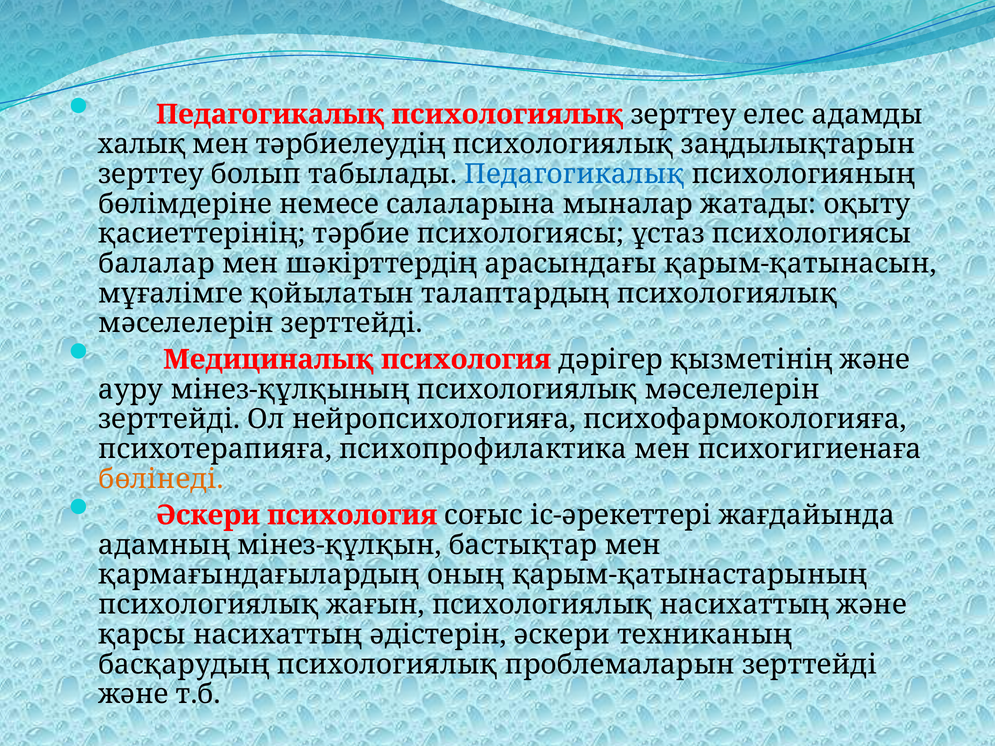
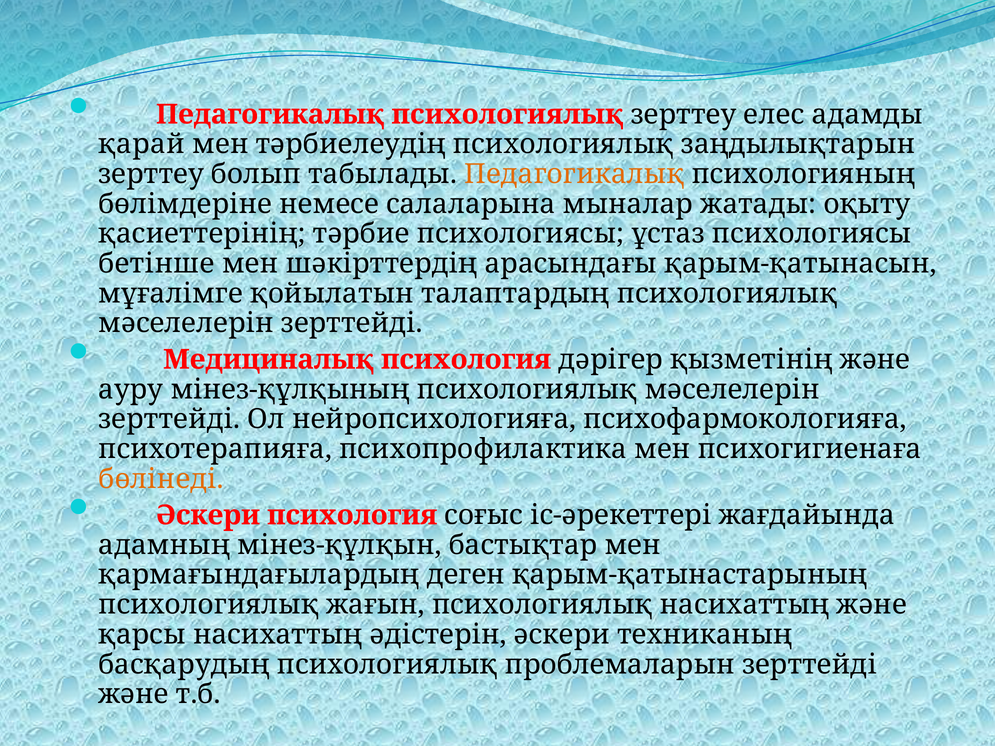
халық: халық -> қарай (142, 144)
Педагогикалық colour: blue -> orange (574, 174)
балалар: балалар -> бетінше (156, 264)
оның: оның -> деген (466, 575)
